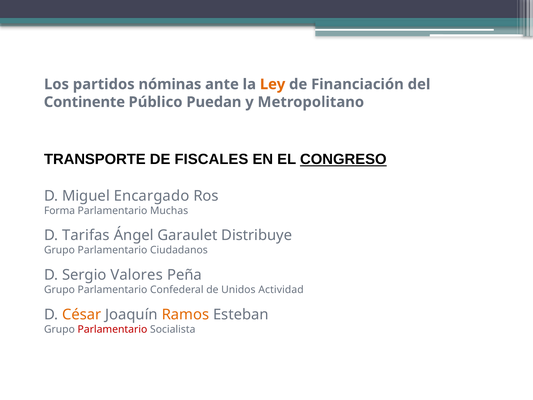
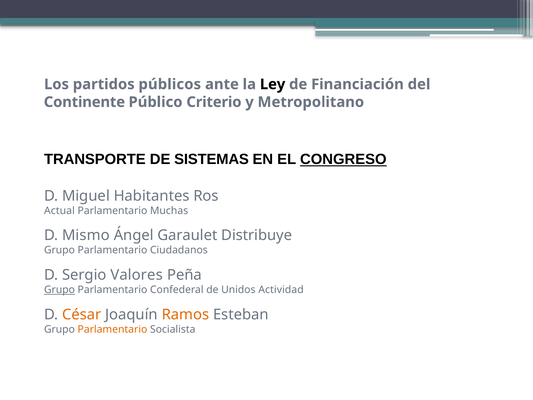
nóminas: nóminas -> públicos (170, 84)
Ley colour: orange -> black (273, 84)
Puedan: Puedan -> Criterio (214, 102)
FISCALES: FISCALES -> SISTEMAS (212, 159)
Encargado: Encargado -> Habitantes (152, 196)
Forma: Forma -> Actual (59, 211)
Tarifas: Tarifas -> Mismo (86, 235)
Grupo underline: none -> present (59, 290)
Parlamentario colour: red -> orange (112, 329)
